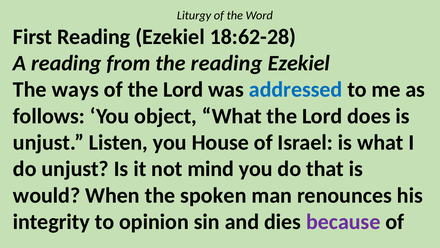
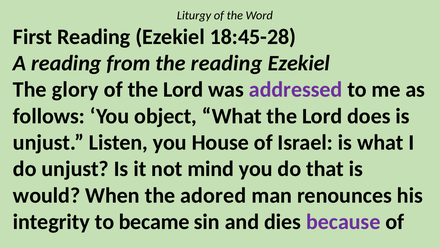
18:62-28: 18:62-28 -> 18:45-28 (253, 37)
ways: ways -> glory (75, 89)
addressed colour: blue -> purple (296, 89)
spoken: spoken -> adored (213, 195)
opinion: opinion -> became (154, 221)
